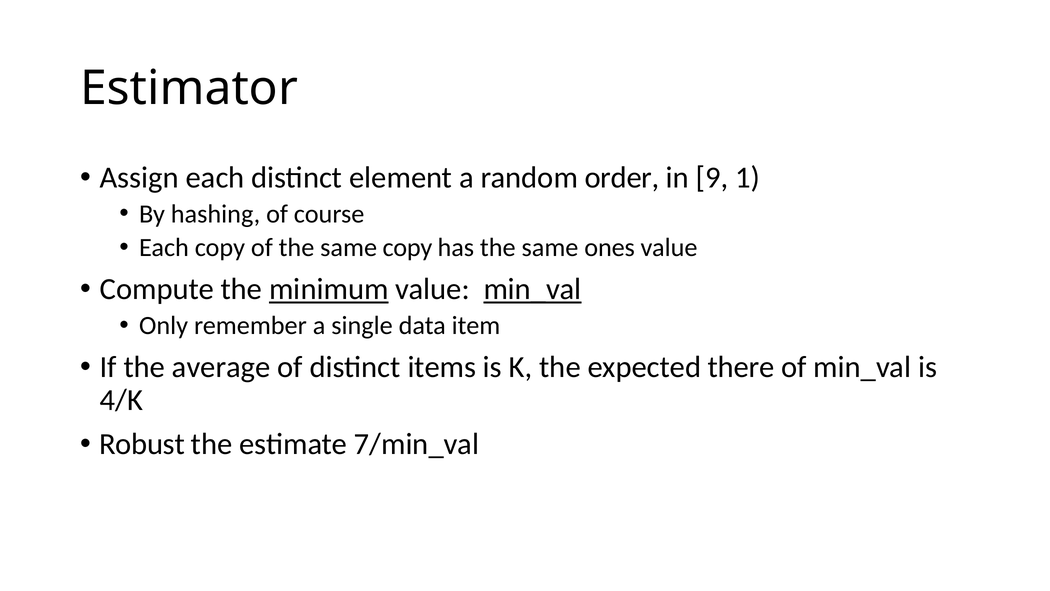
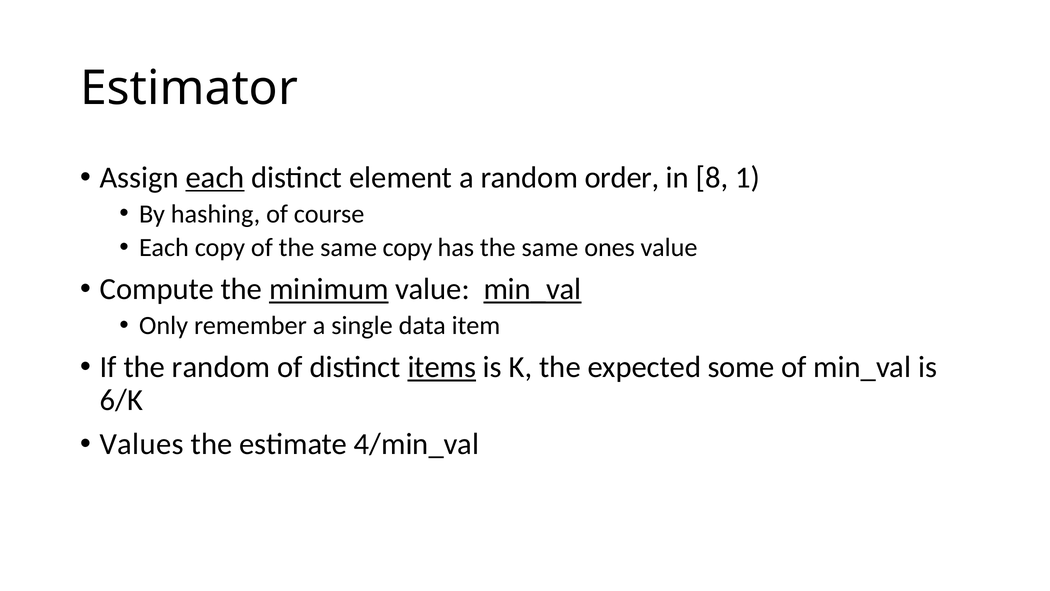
each underline: none -> present (215, 178)
9: 9 -> 8 (712, 178)
the average: average -> random (221, 367)
items underline: none -> present (442, 367)
there: there -> some (741, 367)
4/K: 4/K -> 6/K (121, 400)
Robust: Robust -> Values (142, 444)
7/min_val: 7/min_val -> 4/min_val (417, 444)
